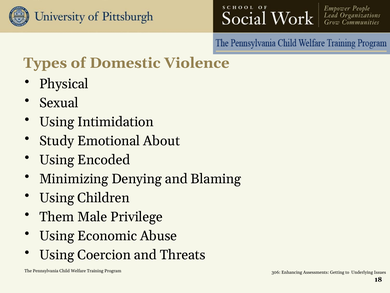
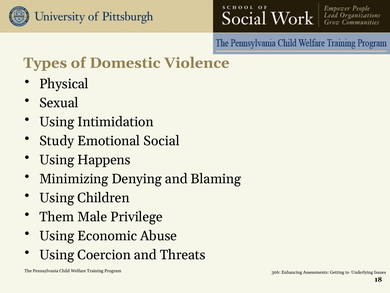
About: About -> Social (162, 141)
Encoded: Encoded -> Happens (104, 160)
